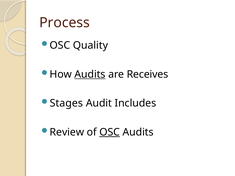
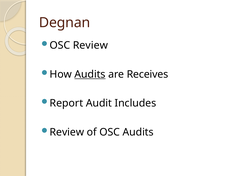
Process: Process -> Degnan (65, 23)
OSC Quality: Quality -> Review (90, 45)
Stages: Stages -> Report (66, 103)
OSC underline: present -> none (110, 132)
